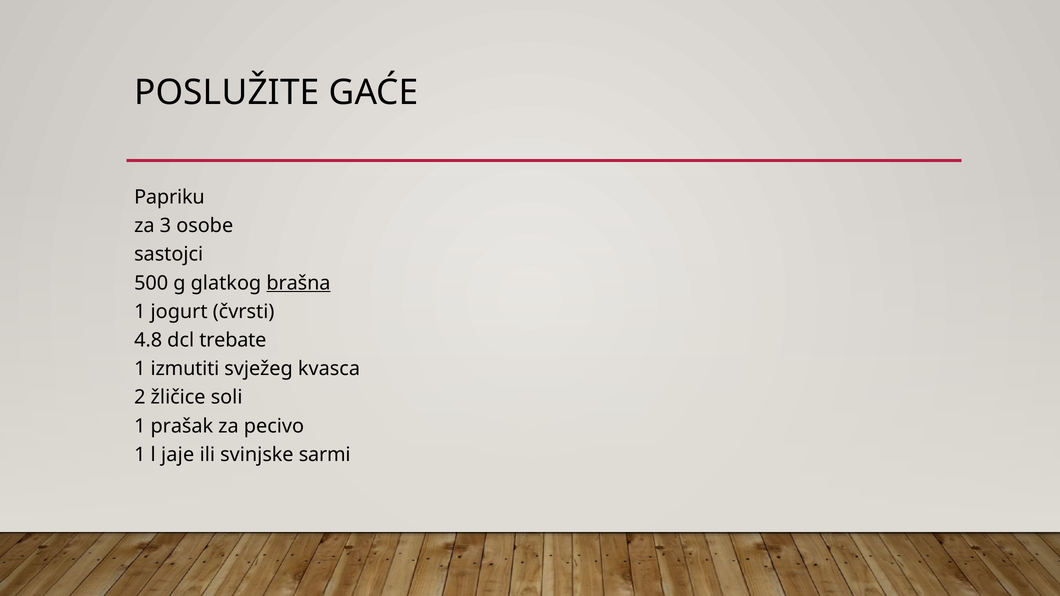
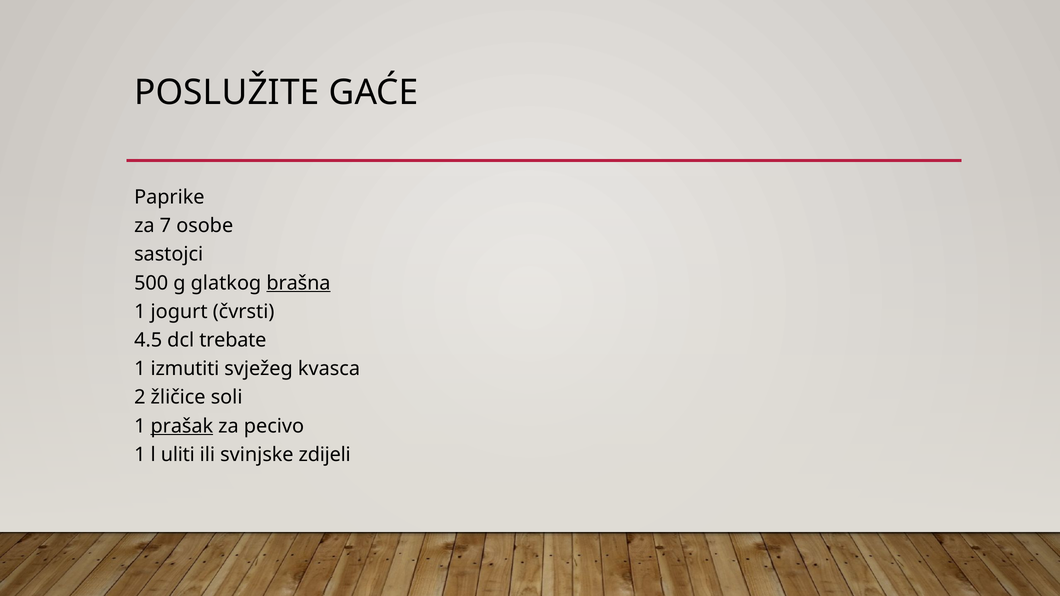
Papriku: Papriku -> Paprike (169, 197)
3: 3 -> 7 (165, 226)
4.8: 4.8 -> 4.5 (148, 340)
prašak underline: none -> present (182, 426)
jaje: jaje -> uliti (178, 455)
sarmi: sarmi -> zdijeli (325, 455)
